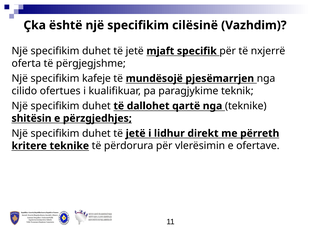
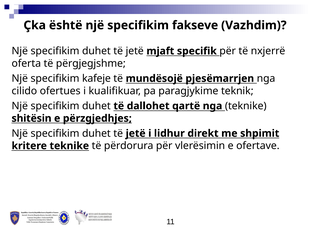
cilësinë: cilësinë -> fakseve (195, 25)
përreth: përreth -> shpimit (260, 133)
